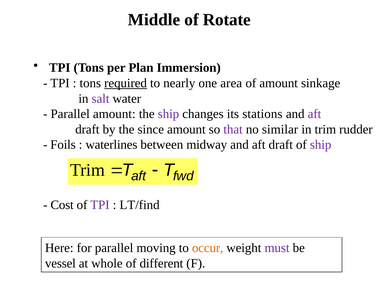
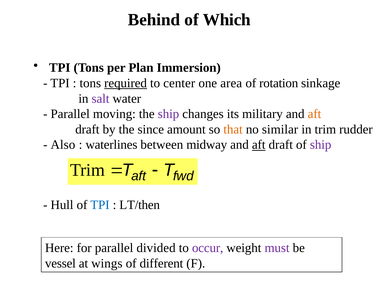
Middle: Middle -> Behind (154, 20)
Rotate: Rotate -> Which (227, 20)
nearly: nearly -> center (179, 83)
of amount: amount -> rotation (279, 83)
Parallel amount: amount -> moving (114, 114)
stations: stations -> military (262, 114)
aft colour: purple -> orange (314, 114)
that colour: purple -> orange (233, 129)
Foils: Foils -> Also (63, 145)
aft underline: none -> present (259, 145)
Cost: Cost -> Hull (62, 205)
TPI colour: purple -> blue (100, 205)
LT/find: LT/find -> LT/then (140, 205)
moving: moving -> divided (156, 248)
occur colour: orange -> purple (208, 248)
whole: whole -> wings (107, 263)
